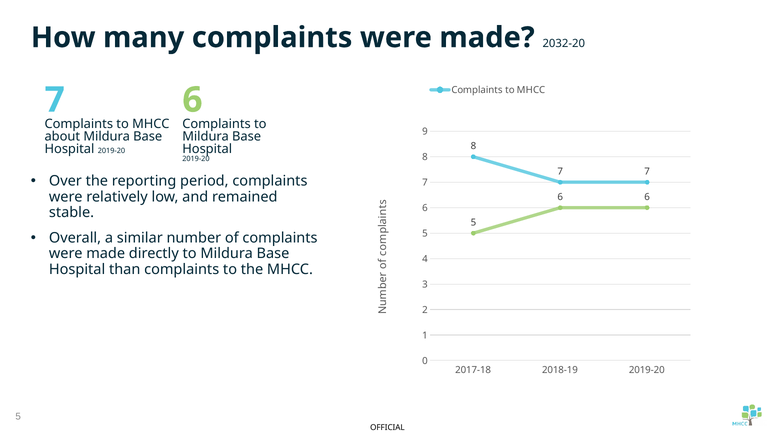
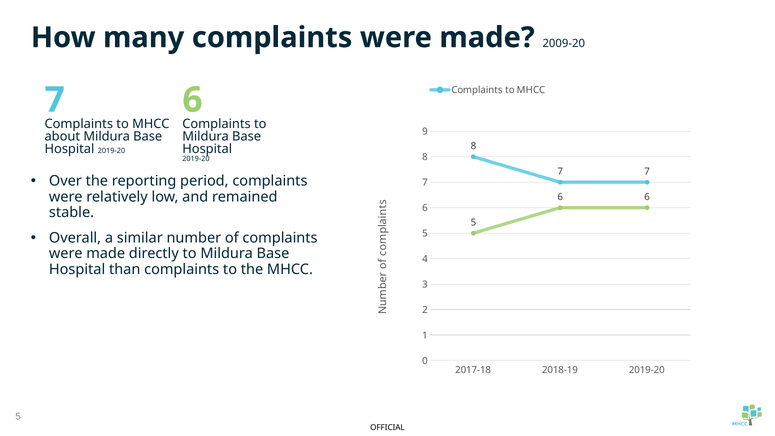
2032-20: 2032-20 -> 2009-20 (564, 43)
